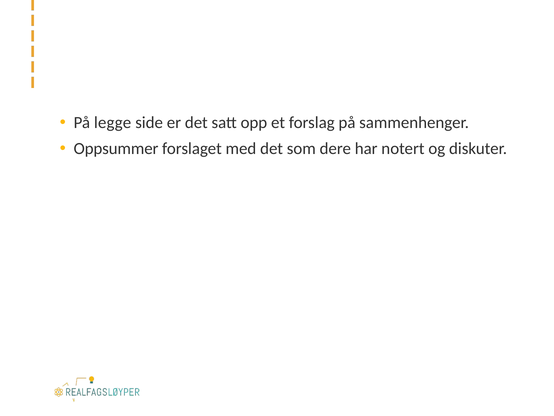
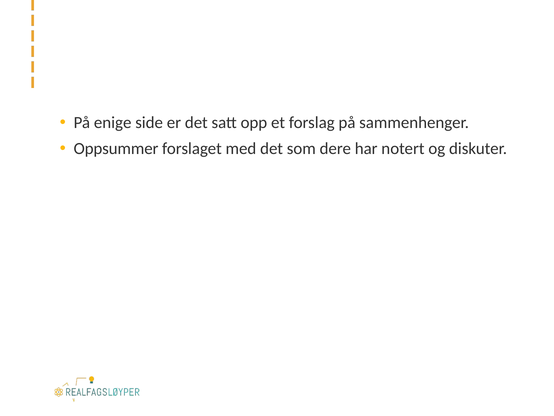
legge: legge -> enige (113, 122)
